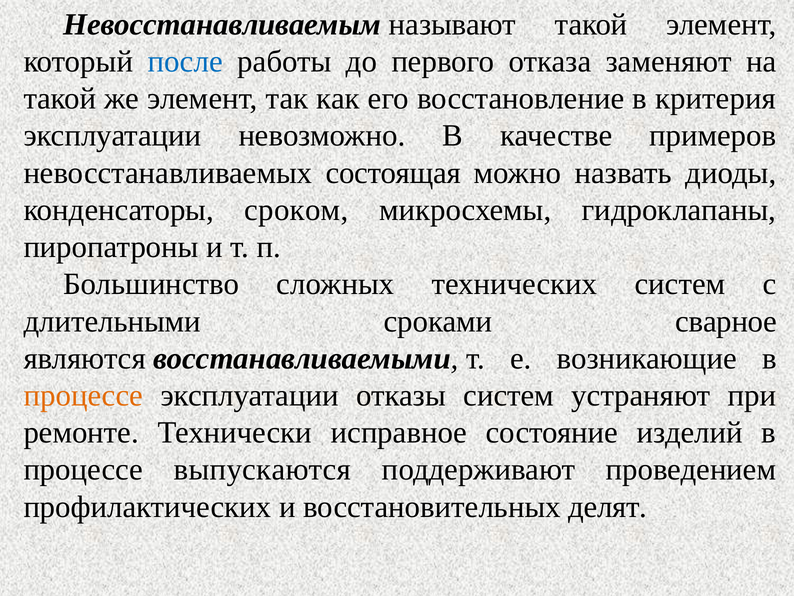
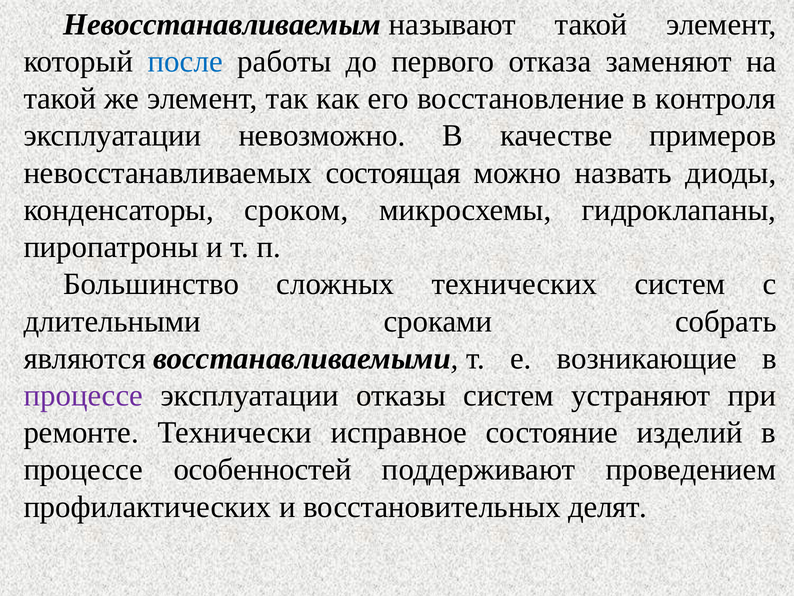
критерия: критерия -> контроля (716, 99)
сварное: сварное -> собрать (726, 321)
процессе colour: orange -> purple (83, 395)
выпускаются: выпускаются -> особенностей (263, 469)
